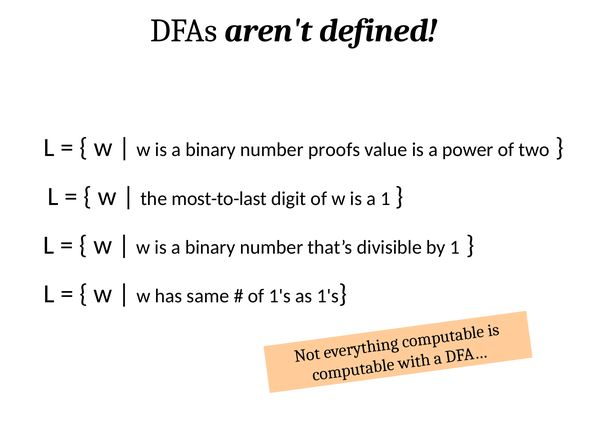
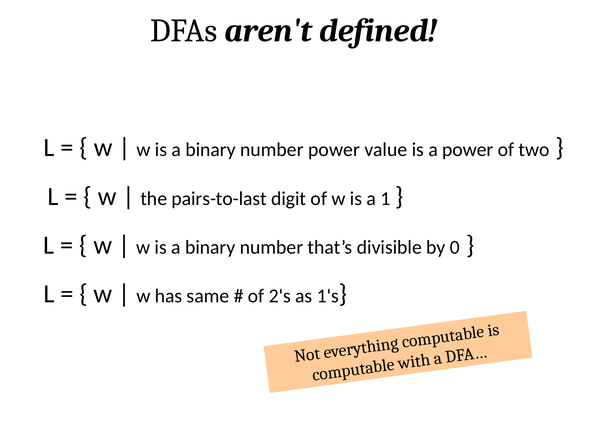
number proofs: proofs -> power (334, 150)
most-to-last: most-to-last -> pairs-to-last (219, 198)
by 1: 1 -> 0 (455, 247)
of 1's: 1's -> 2's (280, 296)
